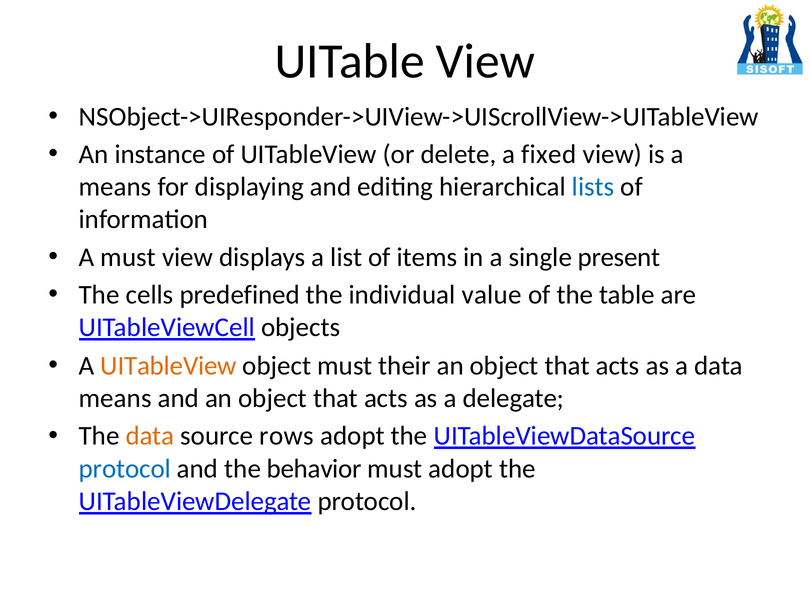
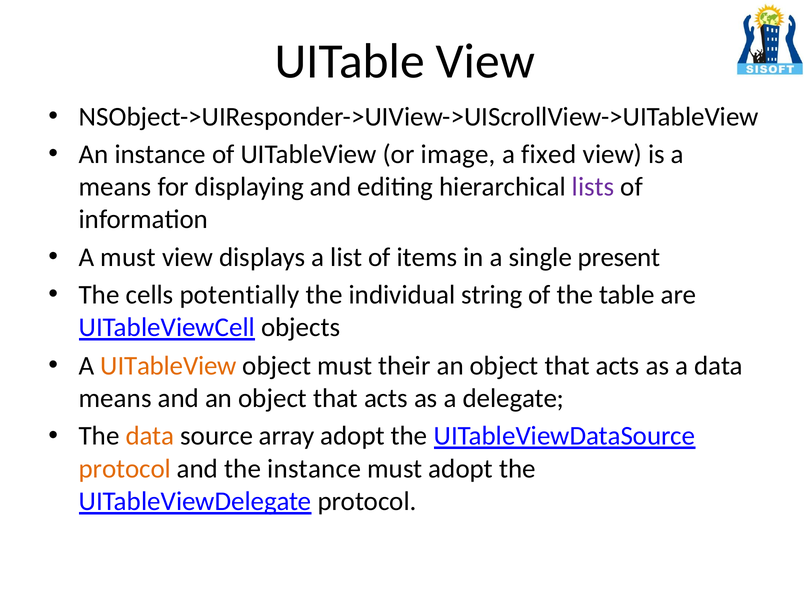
delete: delete -> image (458, 154)
lists colour: blue -> purple (593, 187)
predefined: predefined -> potentially (240, 295)
value: value -> string (492, 295)
rows: rows -> array (287, 436)
protocol colour: blue -> orange (125, 469)
the behavior: behavior -> instance (314, 469)
